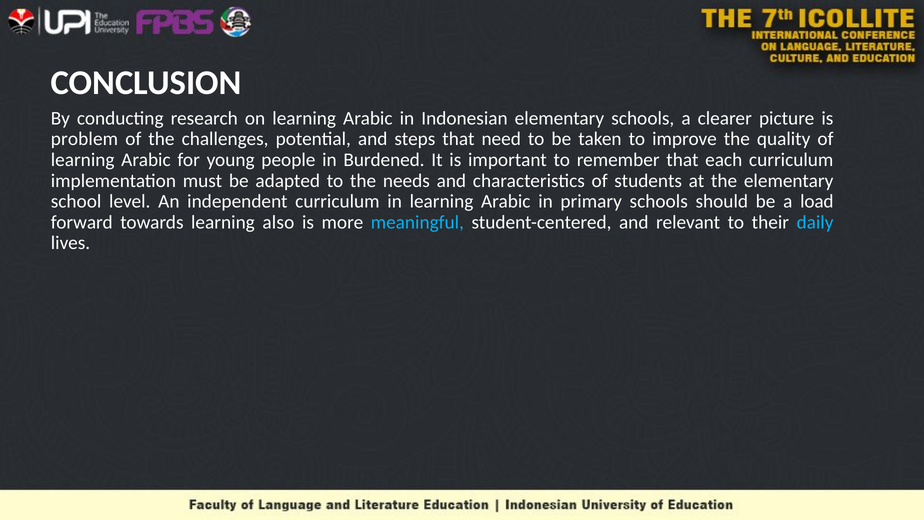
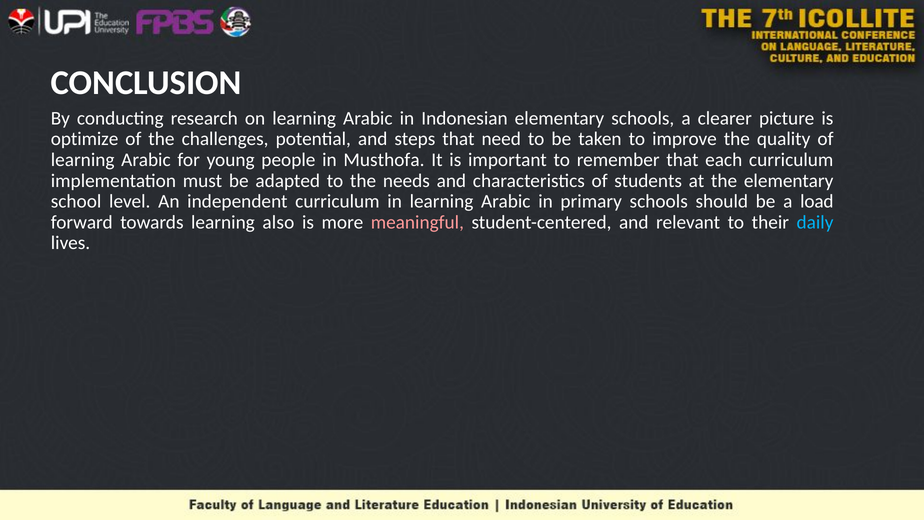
problem: problem -> optimize (85, 139)
Burdened: Burdened -> Musthofa (384, 160)
meaningful colour: light blue -> pink (417, 222)
